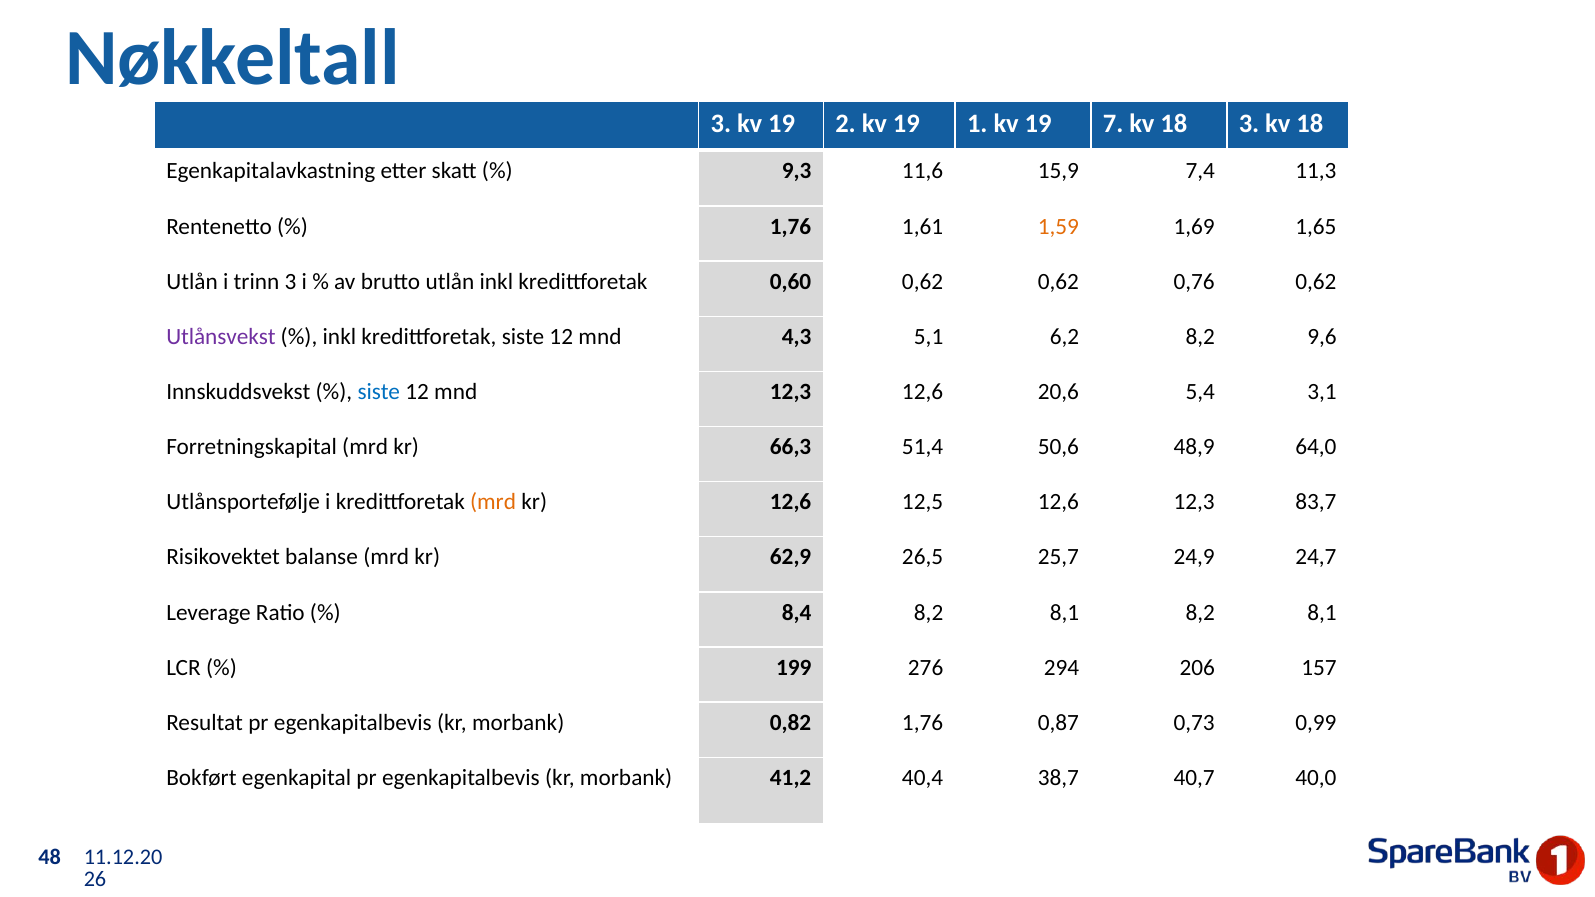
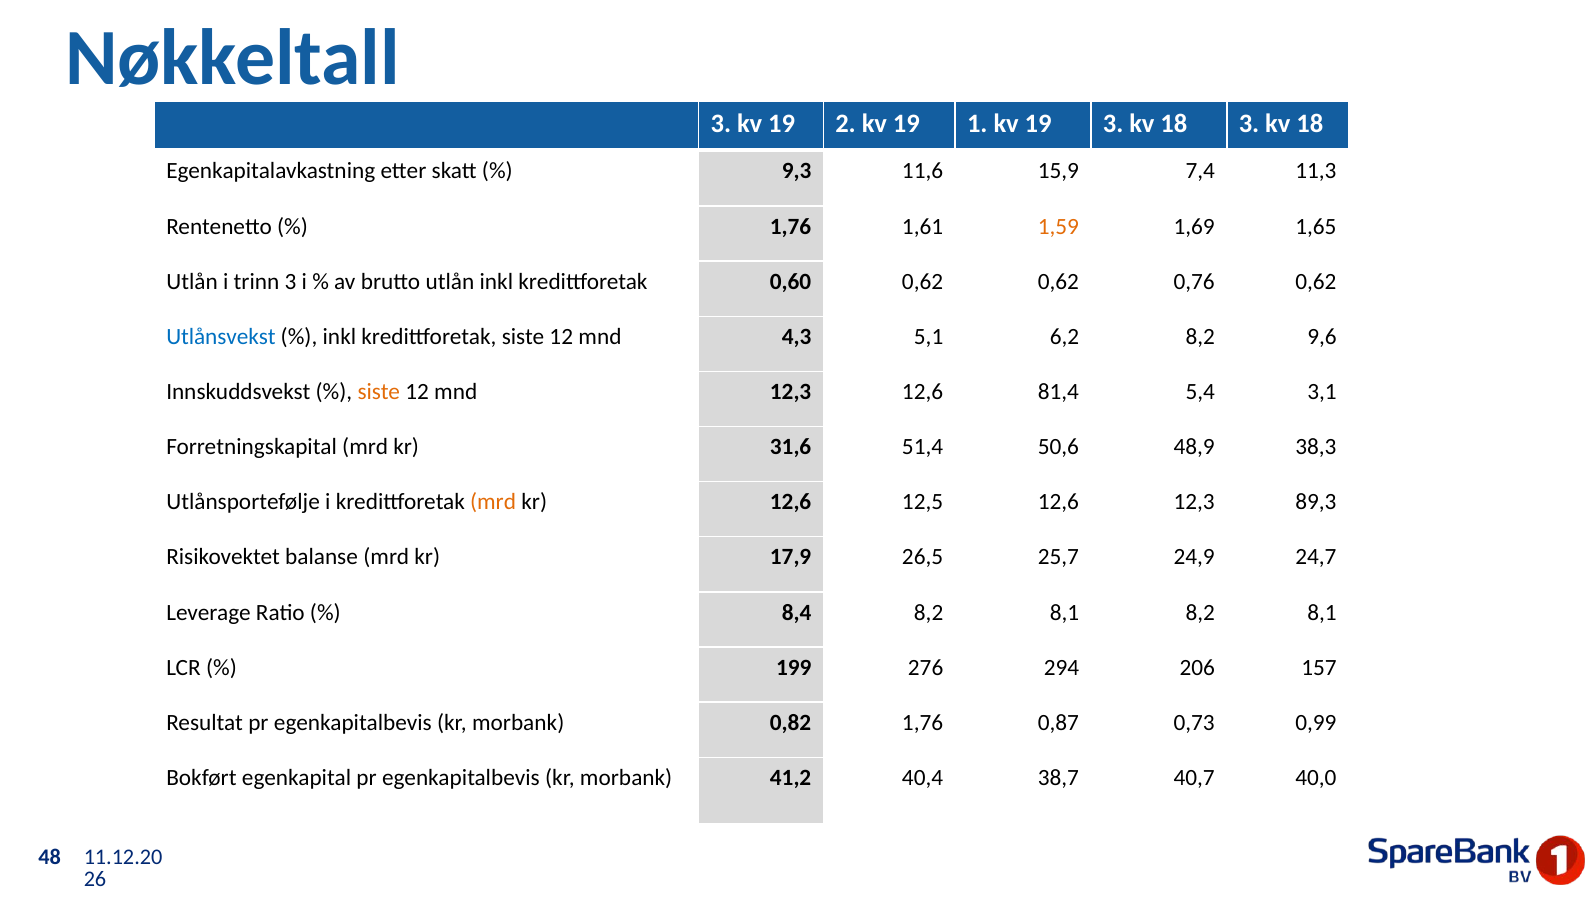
19 7: 7 -> 3 (1113, 124)
Utlånsvekst colour: purple -> blue (221, 337)
siste colour: blue -> orange (379, 392)
20,6: 20,6 -> 81,4 (1058, 392)
66,3: 66,3 -> 31,6 (791, 447)
64,0: 64,0 -> 38,3 (1316, 447)
83,7: 83,7 -> 89,3 (1316, 502)
62,9: 62,9 -> 17,9 (791, 557)
